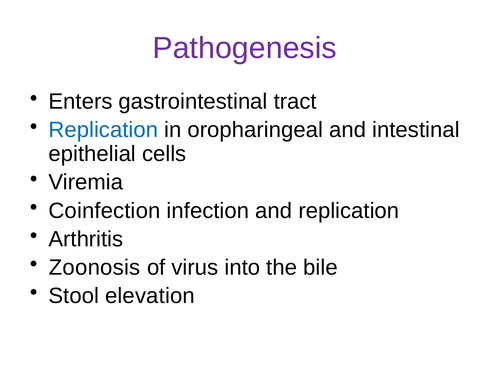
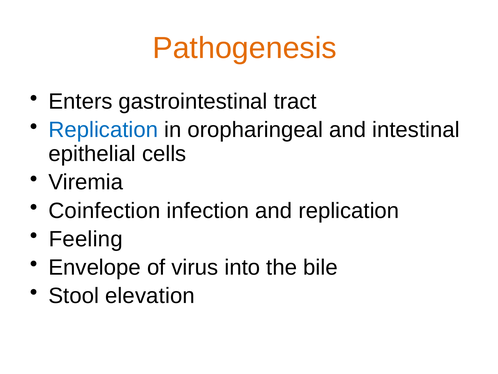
Pathogenesis colour: purple -> orange (245, 48)
Arthritis: Arthritis -> Feeling (86, 239)
Zoonosis: Zoonosis -> Envelope (95, 267)
